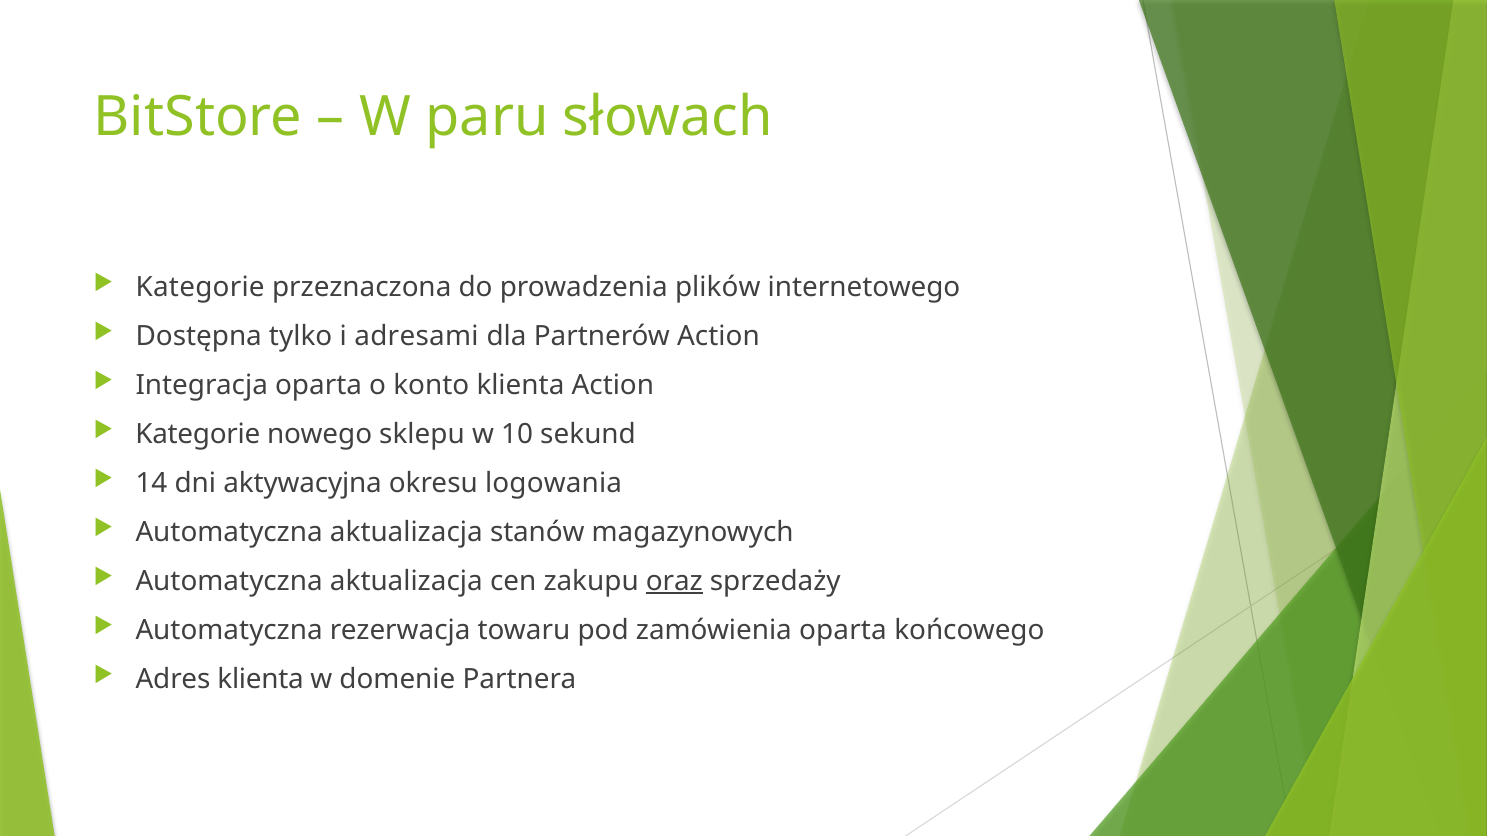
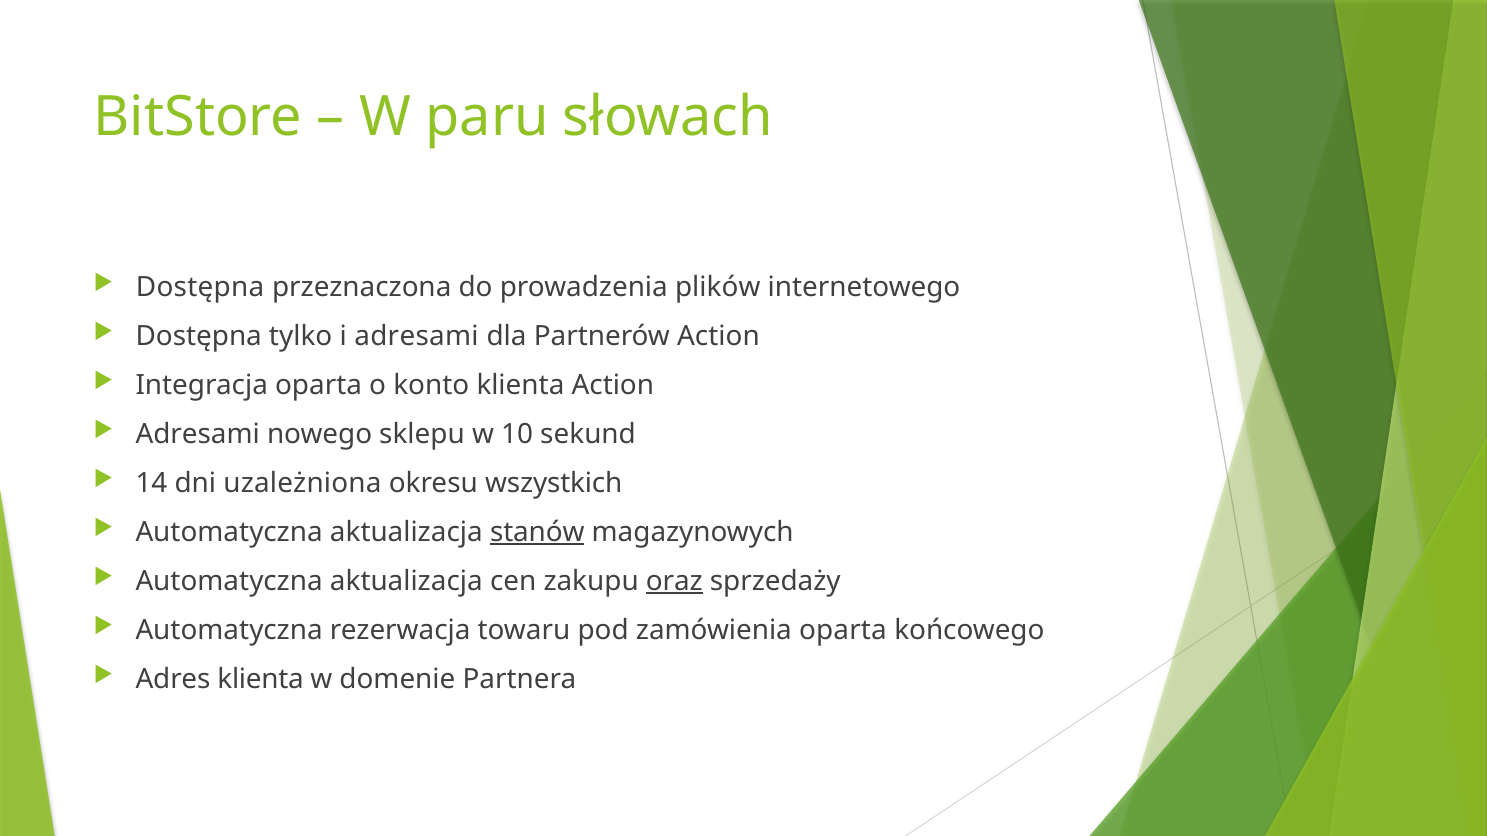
Kategorie: Kategorie -> Dostępna (200, 288)
Kategorie: Kategorie -> Adresami (198, 435)
aktywacyjna: aktywacyjna -> uzależniona (302, 484)
logowania: logowania -> wszystkich (554, 484)
stanów underline: none -> present (537, 533)
